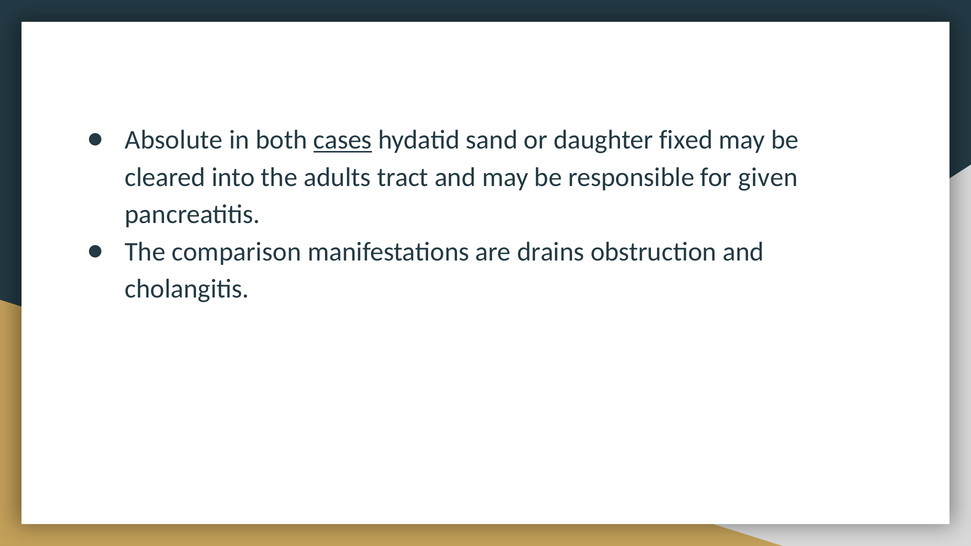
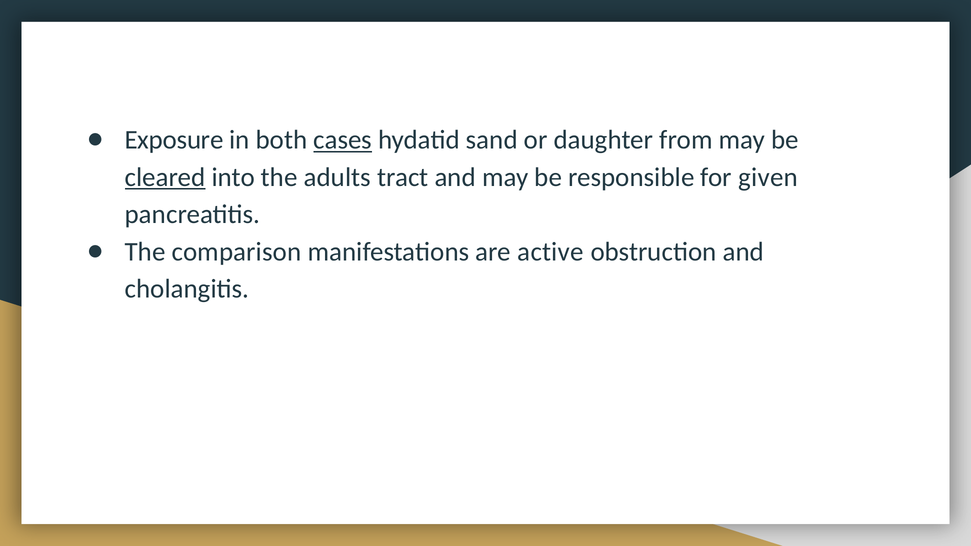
Absolute: Absolute -> Exposure (174, 140)
fixed: fixed -> from (686, 140)
cleared underline: none -> present (165, 177)
drains: drains -> active (551, 252)
